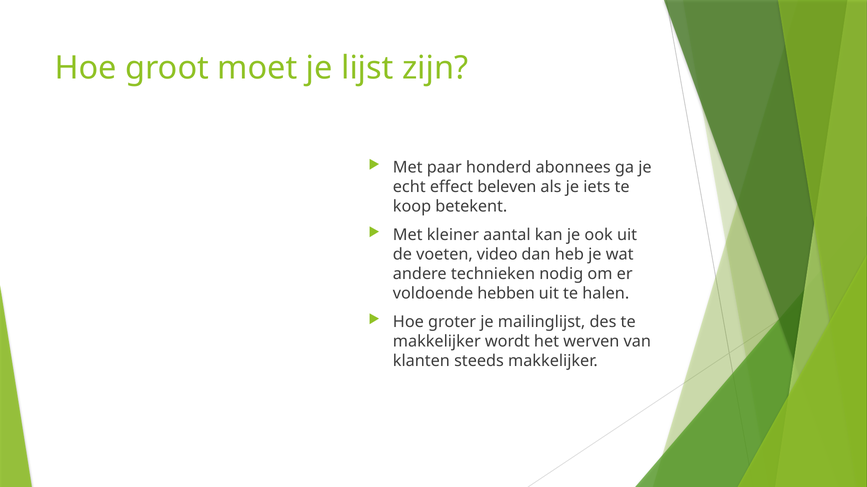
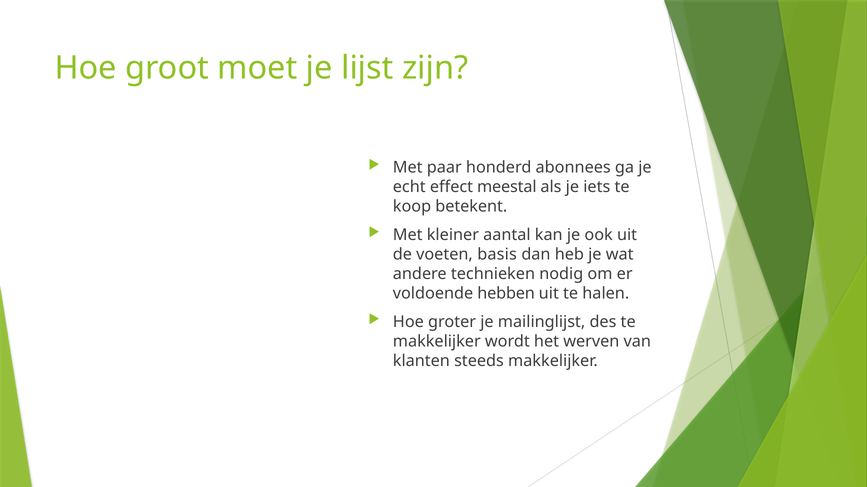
beleven: beleven -> meestal (507, 187)
video: video -> basis (497, 255)
